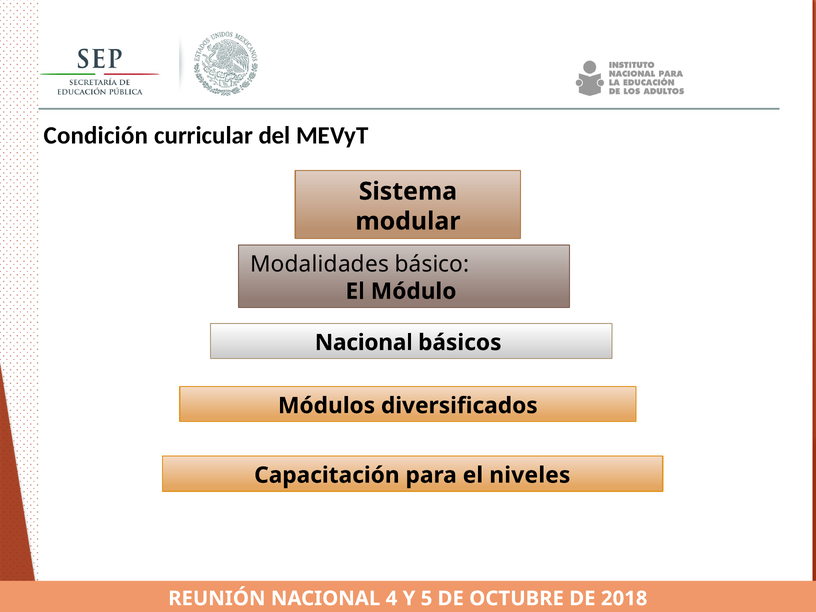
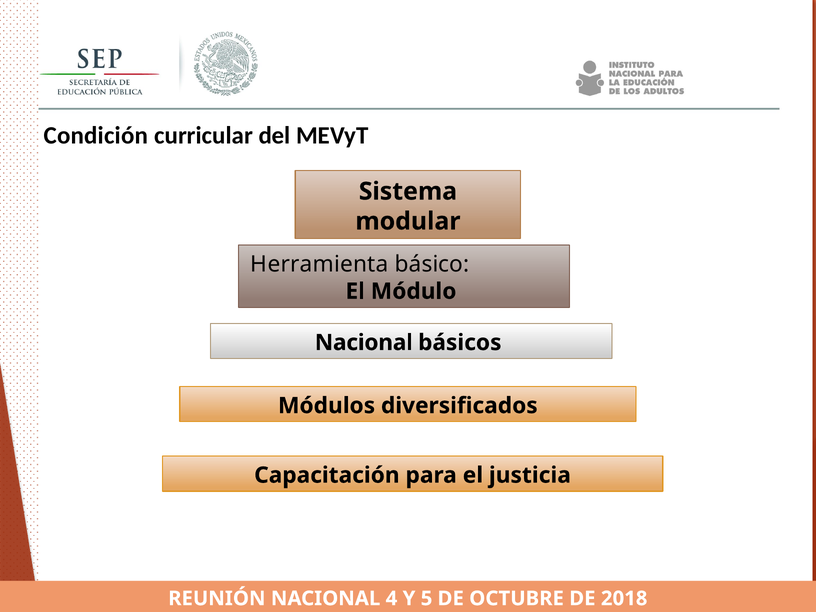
Modalidades: Modalidades -> Herramienta (320, 264)
niveles: niveles -> justicia (530, 475)
